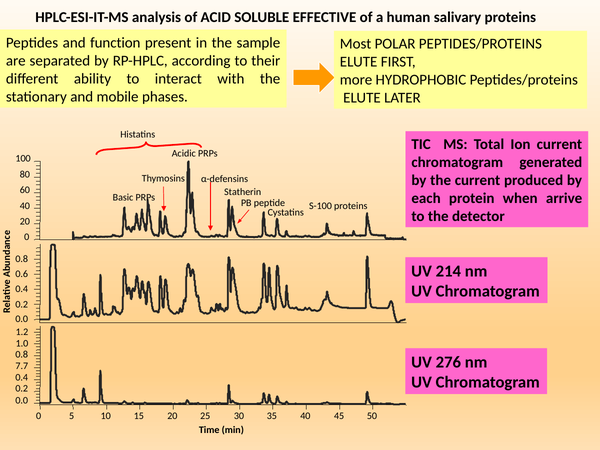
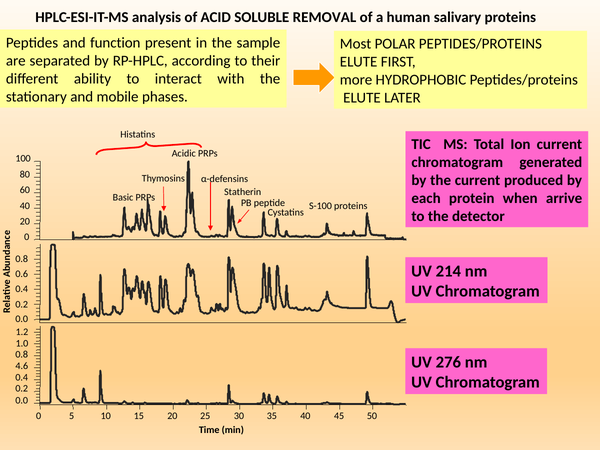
EFFECTIVE: EFFECTIVE -> REMOVAL (325, 17)
7.7: 7.7 -> 4.6 (22, 366)
